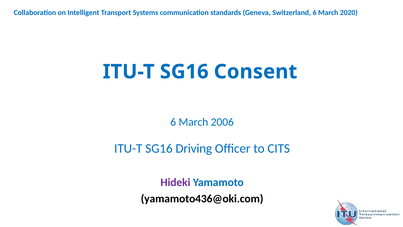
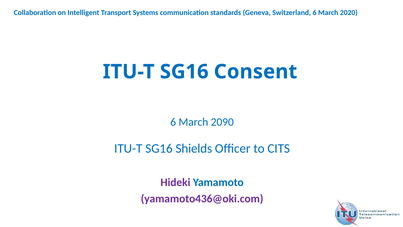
2006: 2006 -> 2090 (222, 122)
Driving: Driving -> Shields (194, 148)
yamamoto436@oki.com colour: black -> purple (202, 199)
